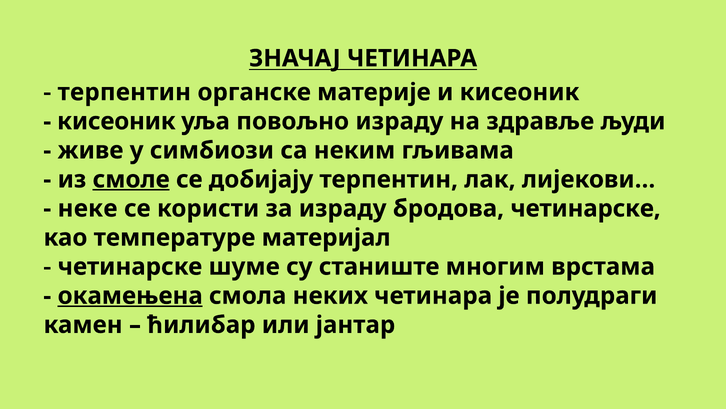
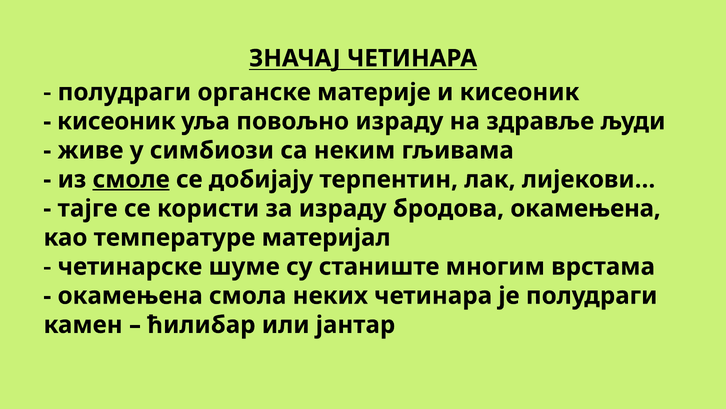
терпентин: терпентин -> полудраги (124, 92)
неке: неке -> тајге (88, 208)
бродова четинарске: четинарске -> окамењена (586, 208)
окамењена underline: present -> none (130, 295)
